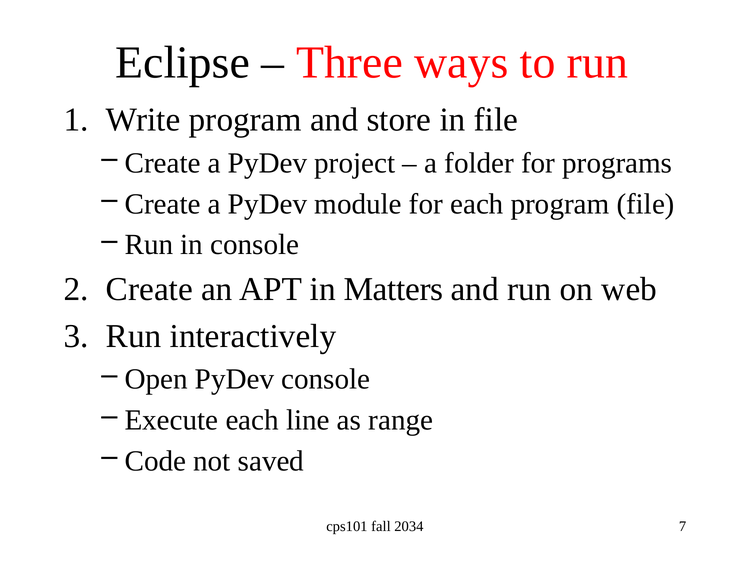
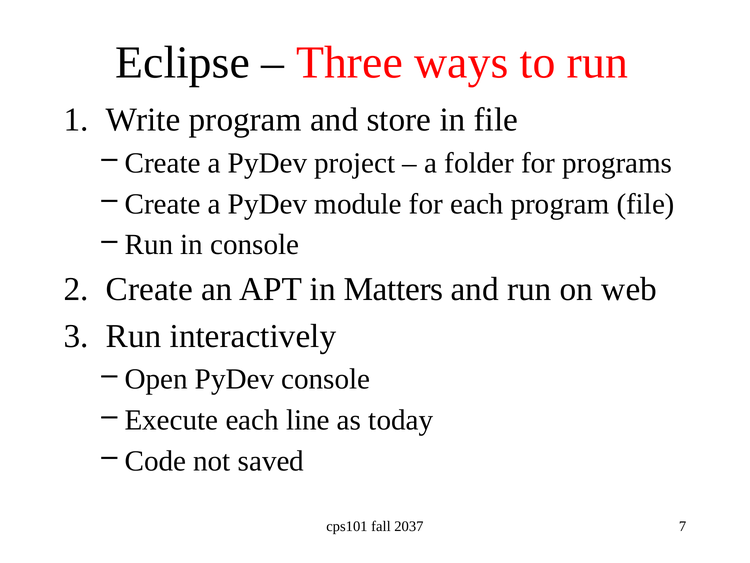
range: range -> today (401, 420)
2034: 2034 -> 2037 (409, 526)
